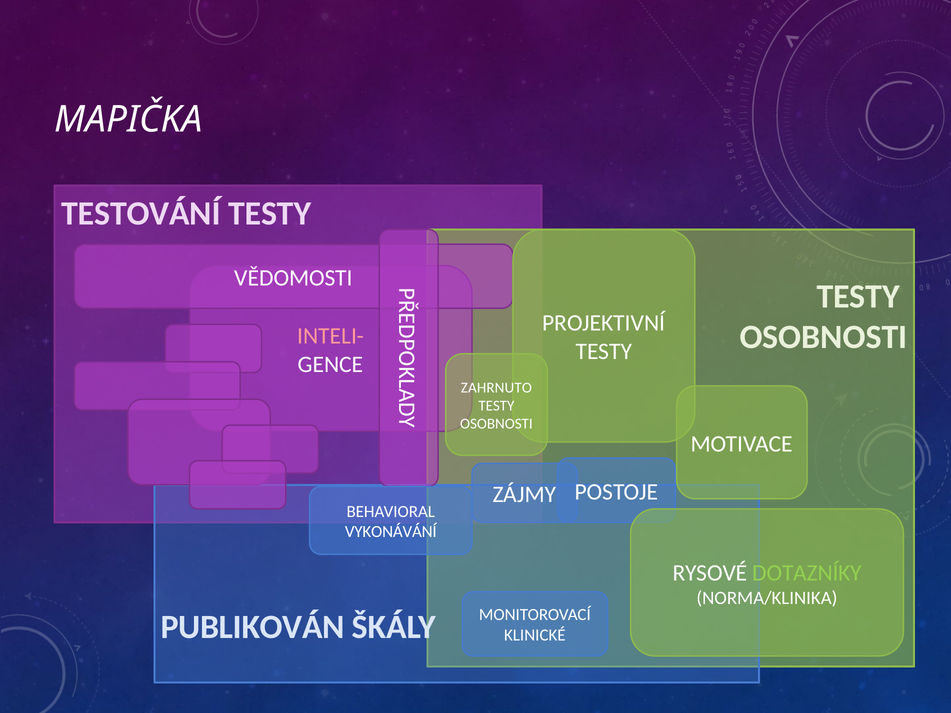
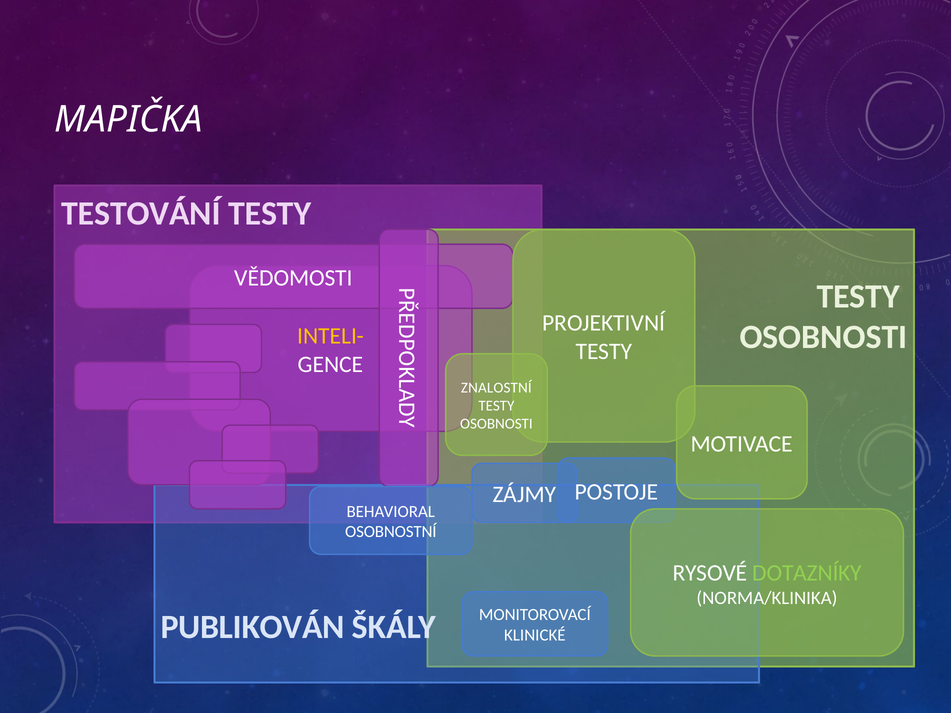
INTELI- colour: pink -> yellow (331, 336)
ZAHRNUTO: ZAHRNUTO -> ZNALOSTNÍ (496, 388)
VYKONÁVÁNÍ: VYKONÁVÁNÍ -> OSOBNOSTNÍ (391, 532)
